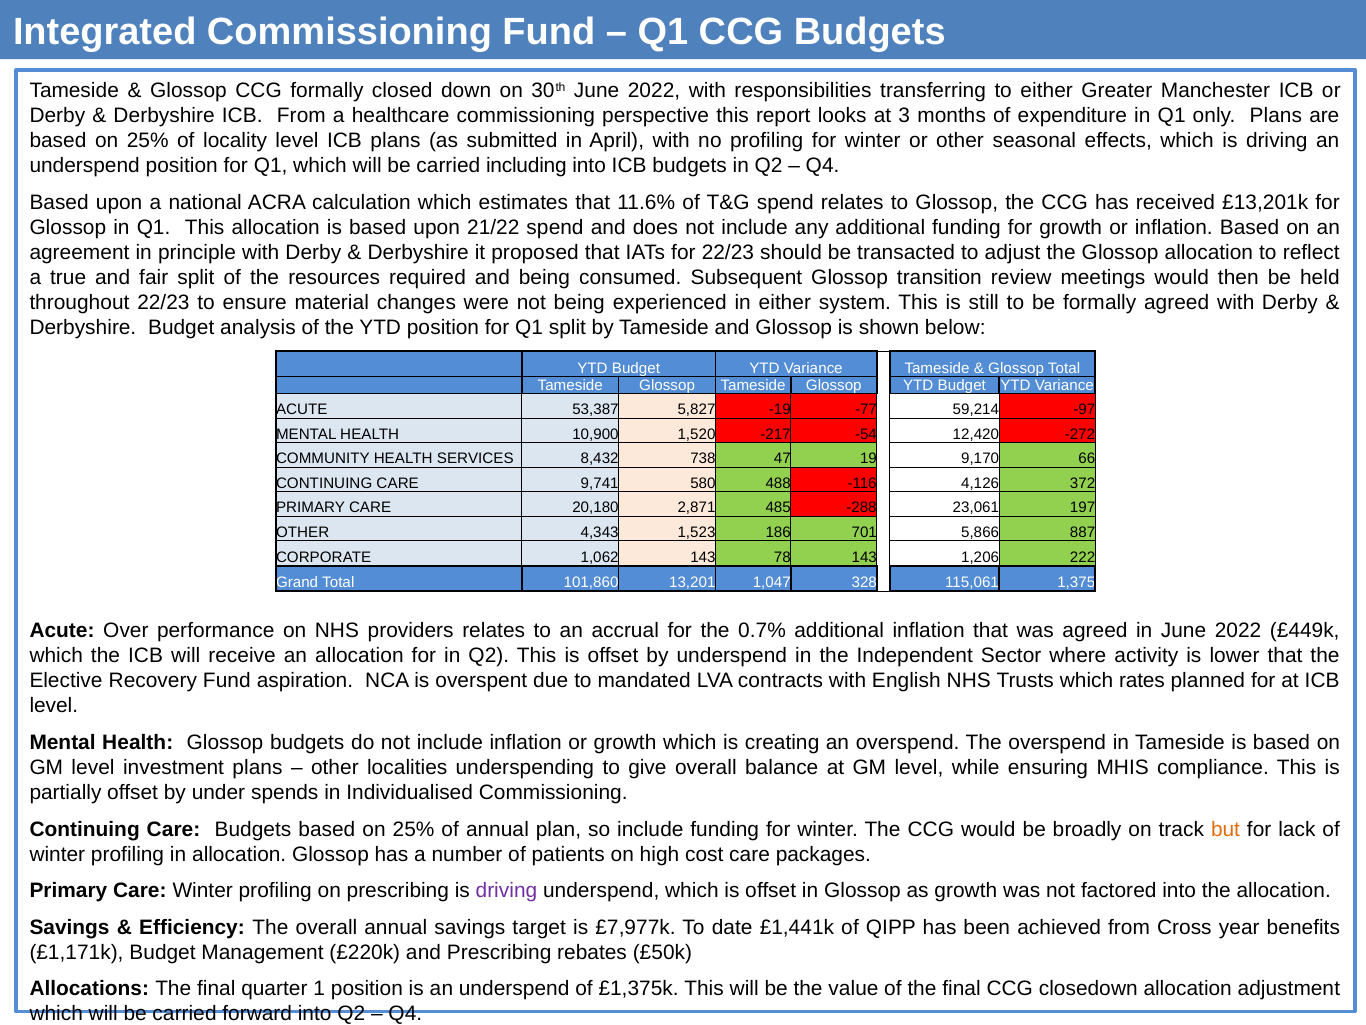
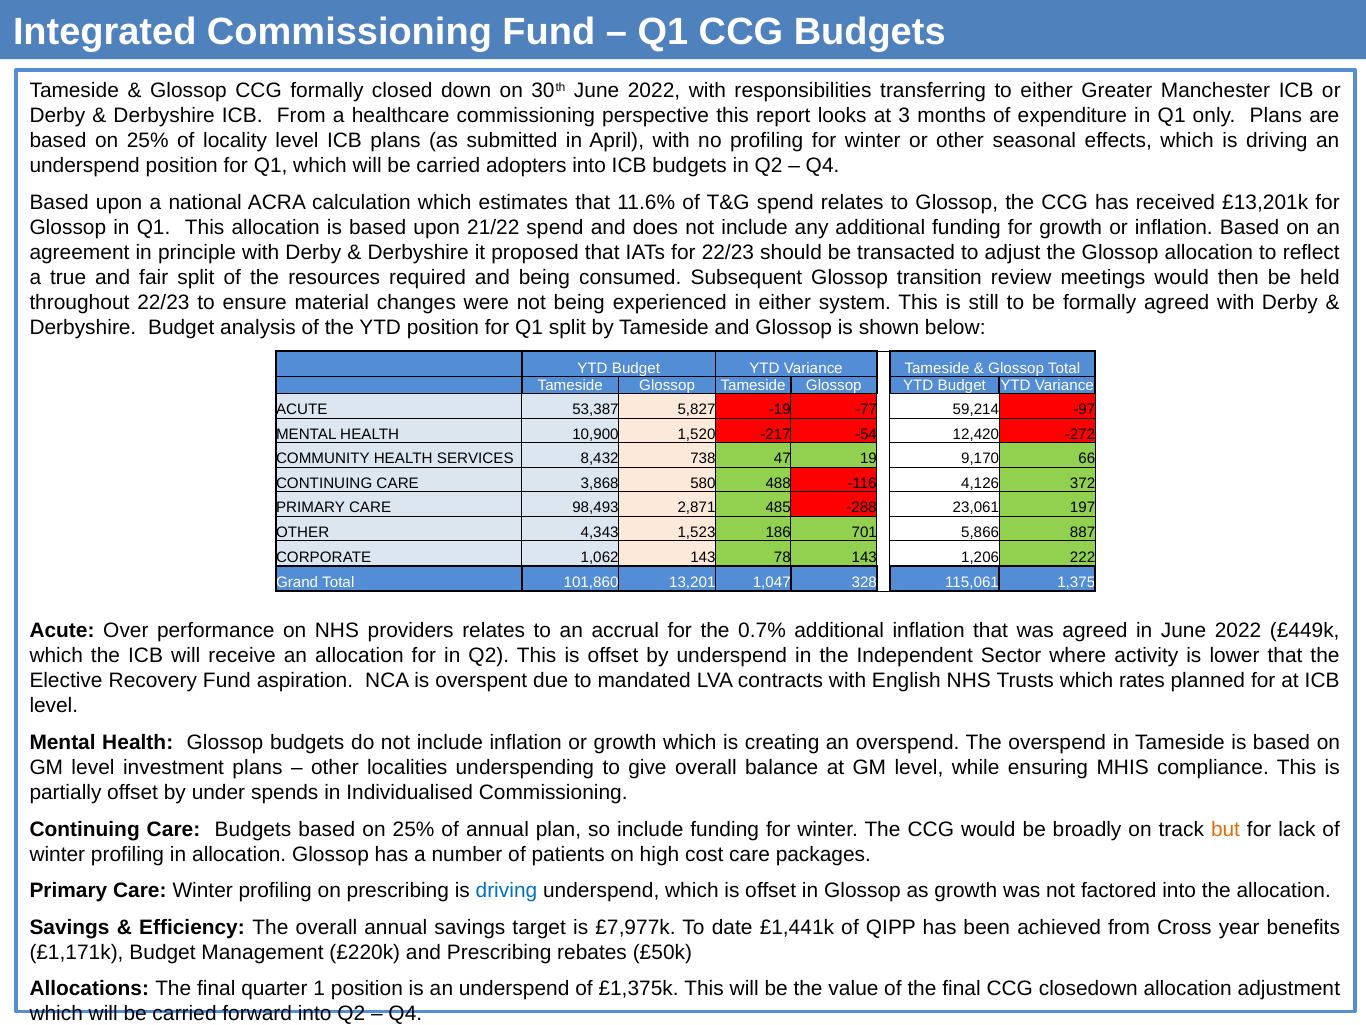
including: including -> adopters (526, 166)
9,741: 9,741 -> 3,868 (600, 483)
20,180: 20,180 -> 98,493 (595, 508)
driving colour: purple -> blue (506, 890)
